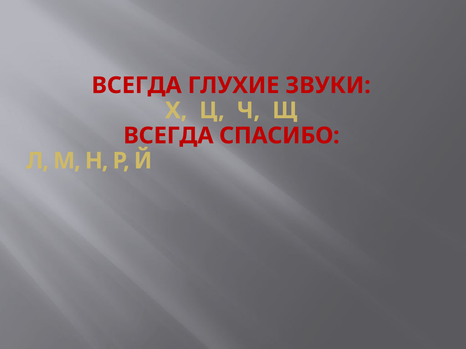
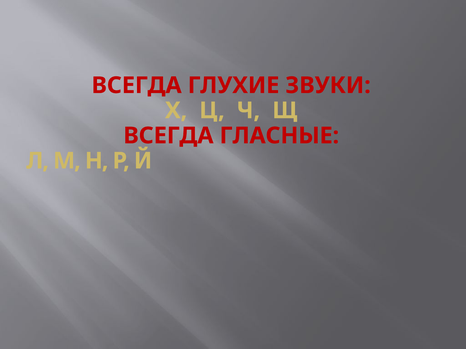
СПАСИБО: СПАСИБО -> ГЛАСНЫЕ (279, 136)
